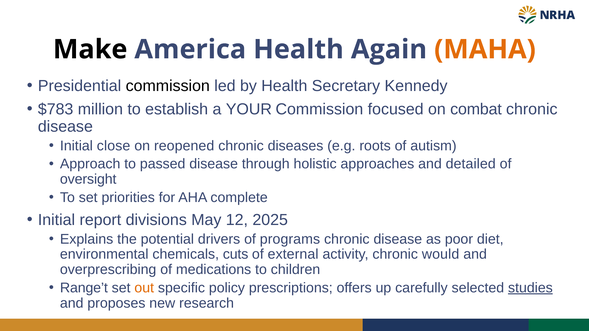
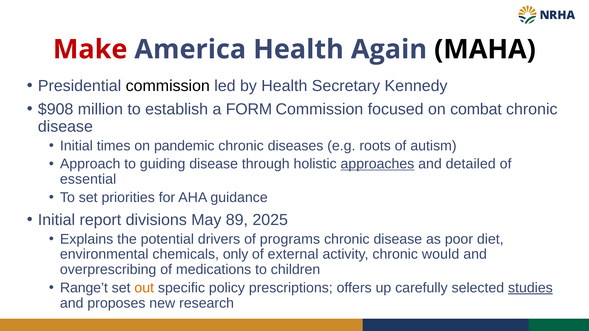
Make colour: black -> red (90, 49)
MAHA colour: orange -> black (485, 49)
$783: $783 -> $908 (56, 109)
YOUR: YOUR -> FORM (249, 109)
close: close -> times (114, 146)
reopened: reopened -> pandemic (184, 146)
passed: passed -> guiding (163, 164)
approaches underline: none -> present (377, 164)
oversight: oversight -> essential (88, 179)
complete: complete -> guidance (239, 198)
12: 12 -> 89 (237, 220)
cuts: cuts -> only (236, 255)
